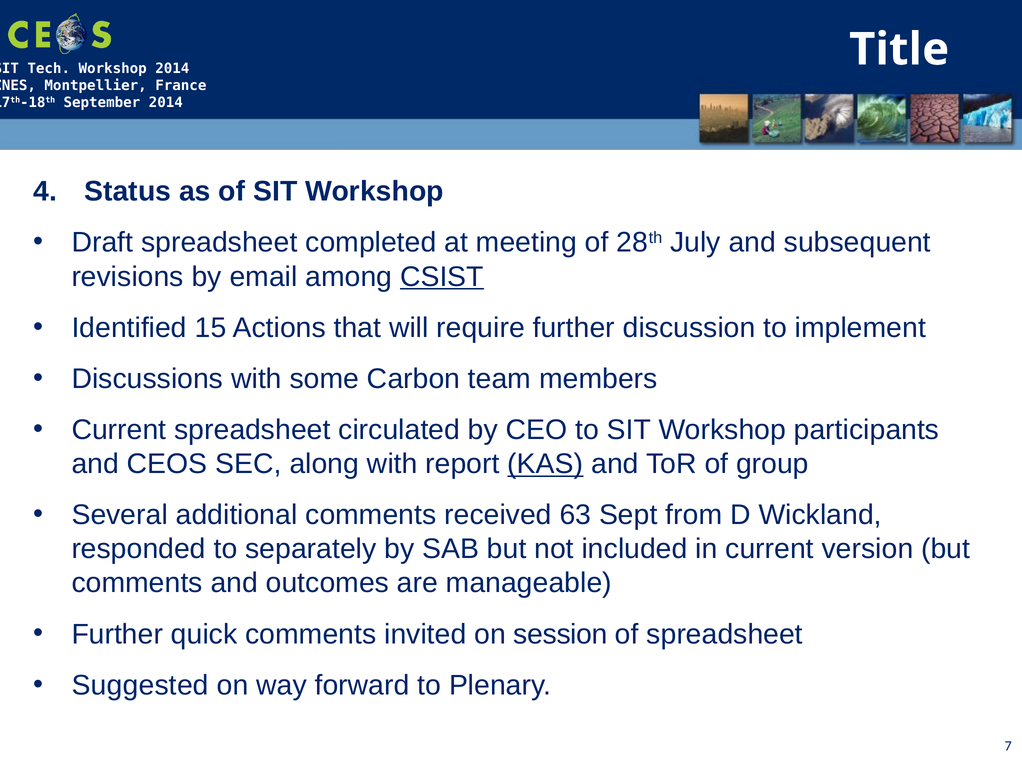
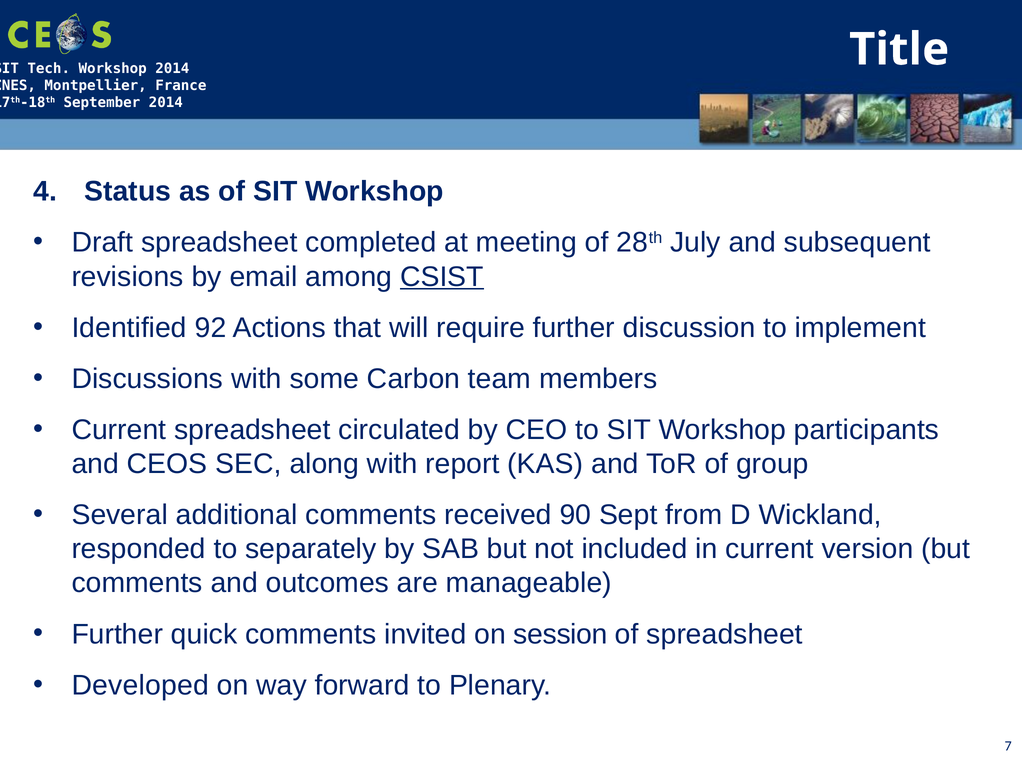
15: 15 -> 92 (211, 328)
KAS underline: present -> none (545, 464)
63: 63 -> 90 (575, 515)
Suggested: Suggested -> Developed (140, 686)
